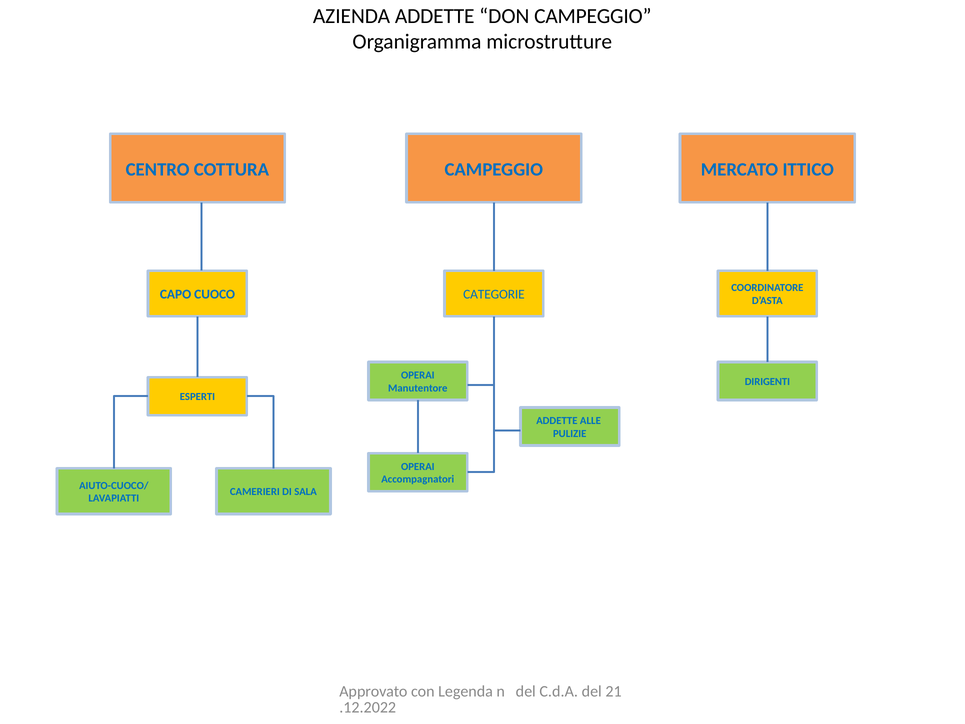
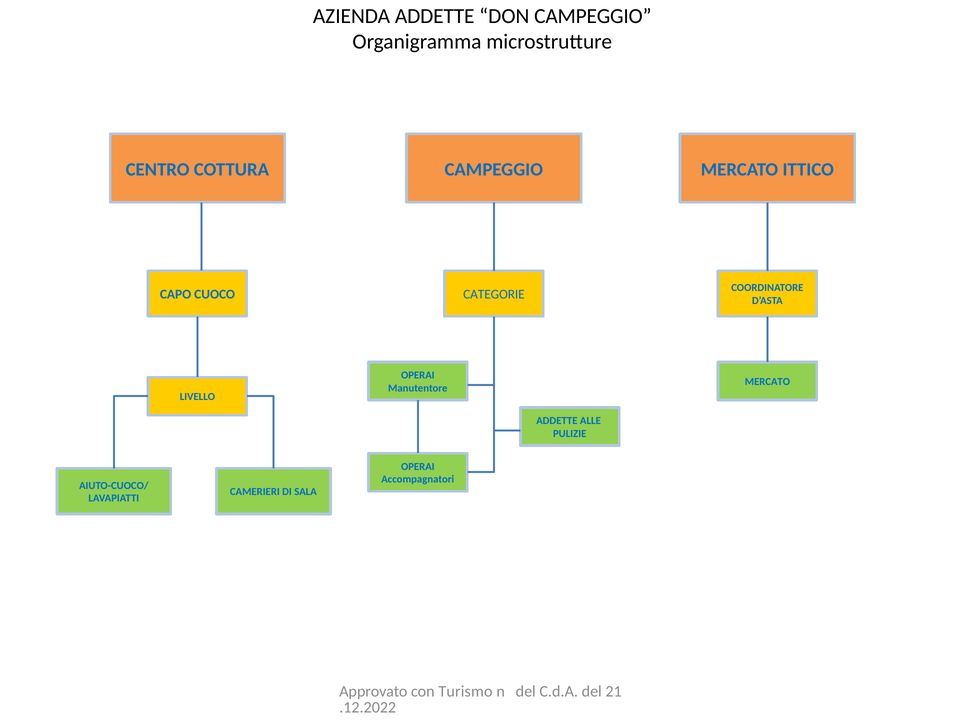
DIRIGENTI: DIRIGENTI -> MERCATO (767, 382)
ESPERTI: ESPERTI -> LIVELLO (197, 397)
Legenda: Legenda -> Turismo (465, 691)
